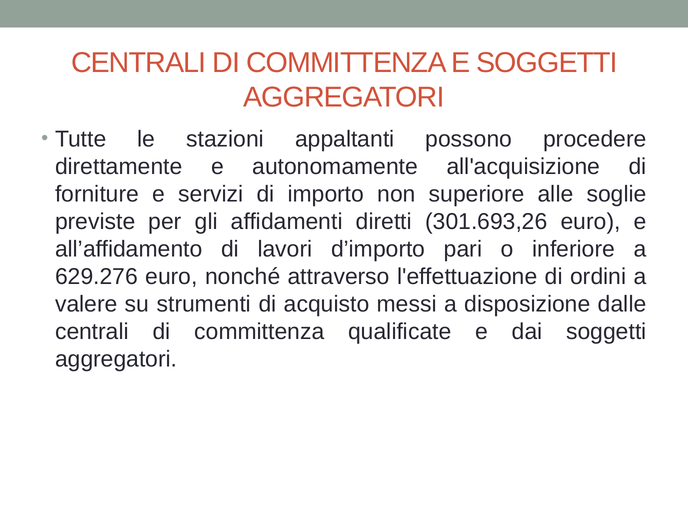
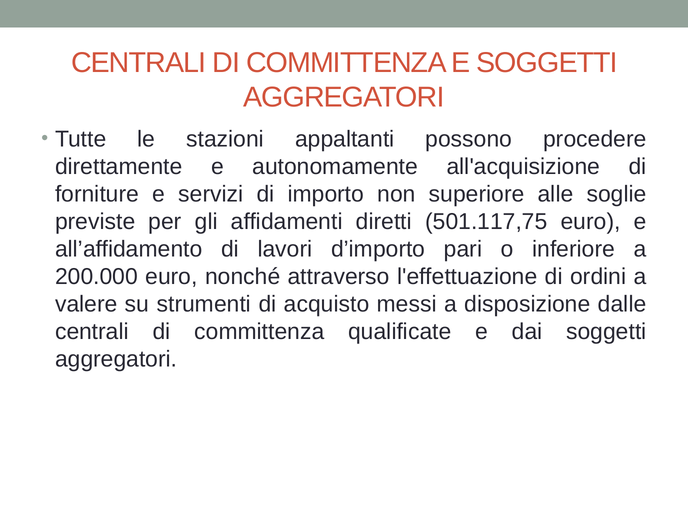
301.693,26: 301.693,26 -> 501.117,75 (486, 222)
629.276: 629.276 -> 200.000 (96, 277)
